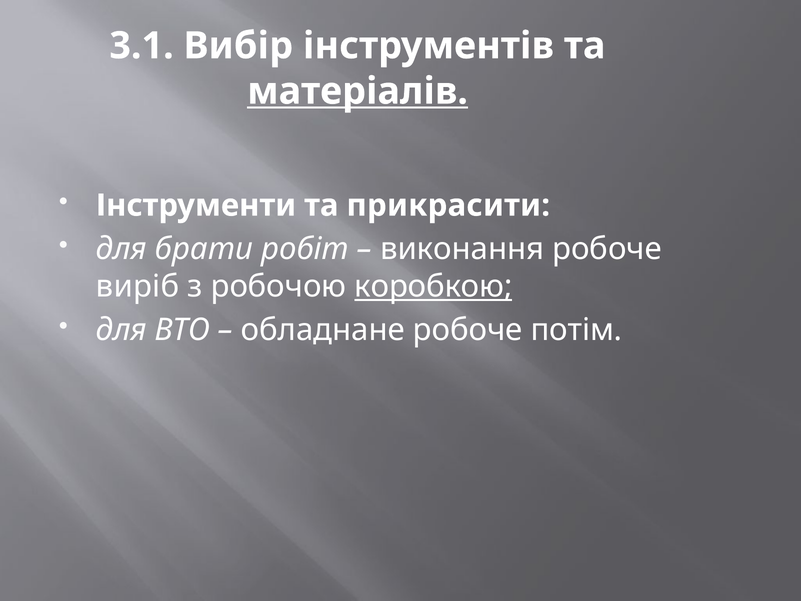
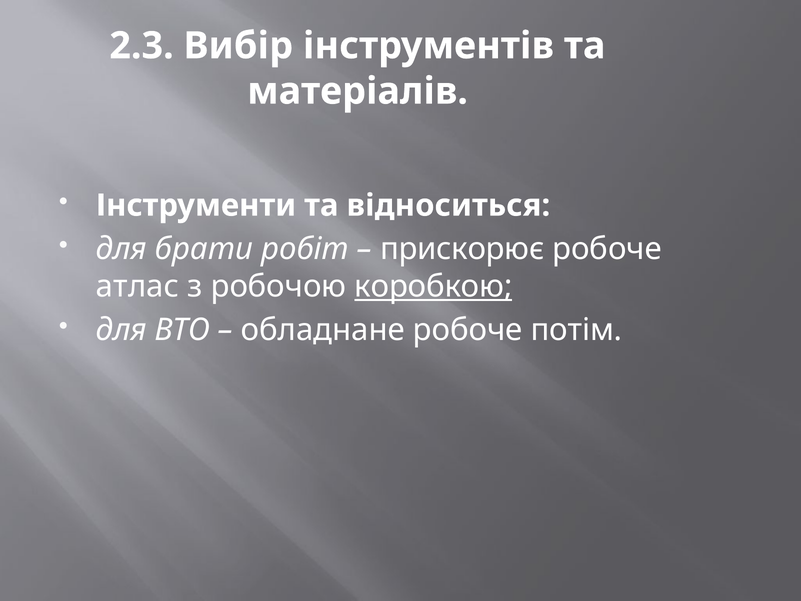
3.1: 3.1 -> 2.3 (142, 46)
матеріалів underline: present -> none (358, 91)
прикрасити: прикрасити -> відноситься (448, 205)
виконання: виконання -> прискорює (462, 249)
виріб: виріб -> атлас (138, 286)
